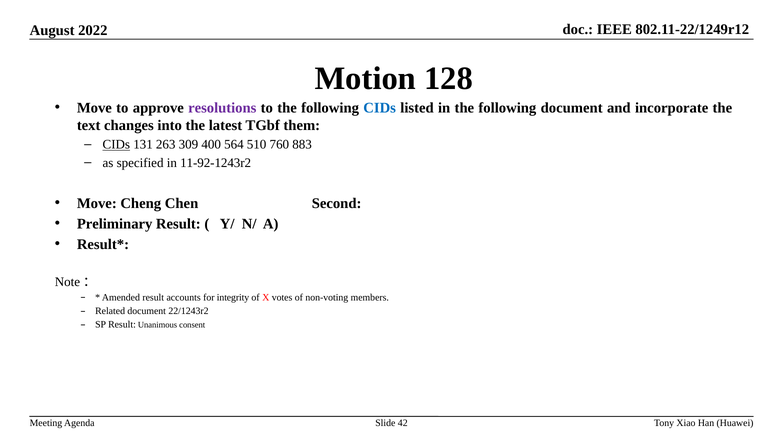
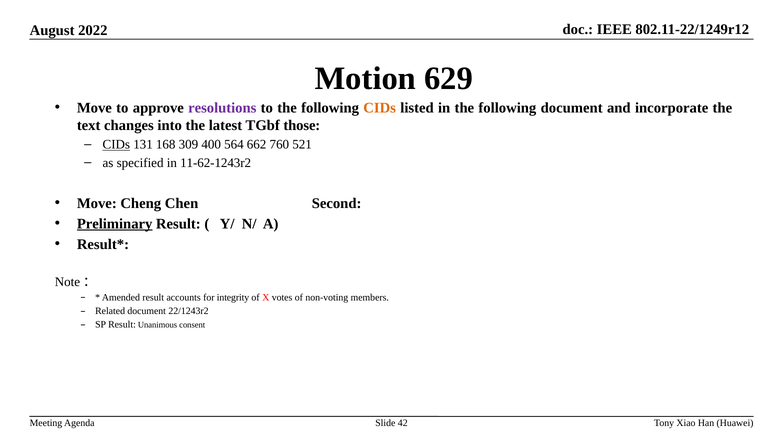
128: 128 -> 629 (449, 79)
CIDs colour: blue -> orange (380, 108)
them: them -> those (302, 125)
263: 263 -> 168 (166, 144)
510: 510 -> 662 (257, 144)
883: 883 -> 521 (302, 144)
11-92-1243r2: 11-92-1243r2 -> 11-62-1243r2 (216, 163)
Preliminary underline: none -> present (115, 224)
